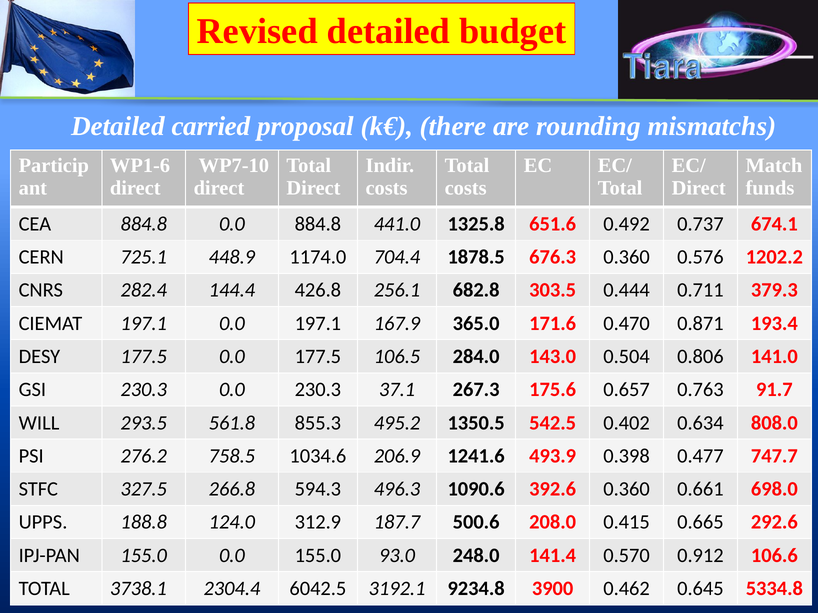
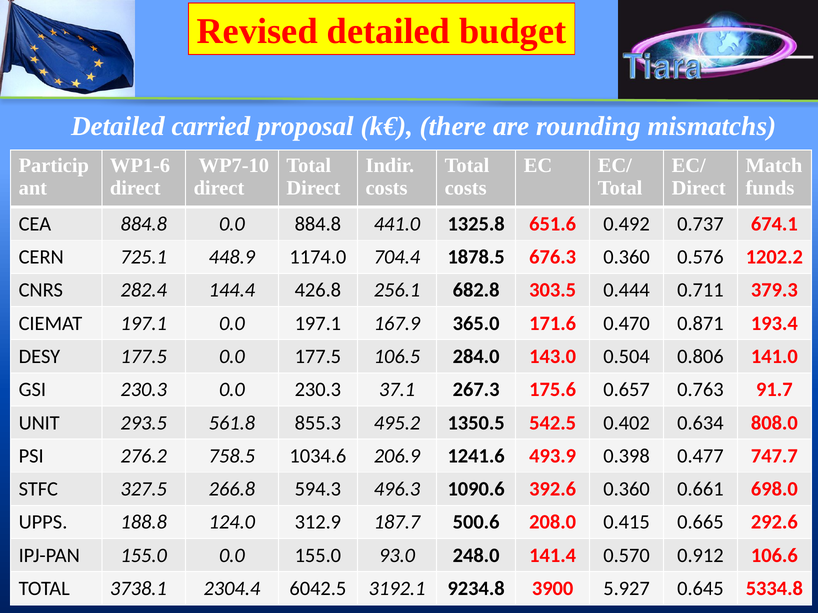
WILL: WILL -> UNIT (39, 423)
0.462: 0.462 -> 5.927 (627, 589)
